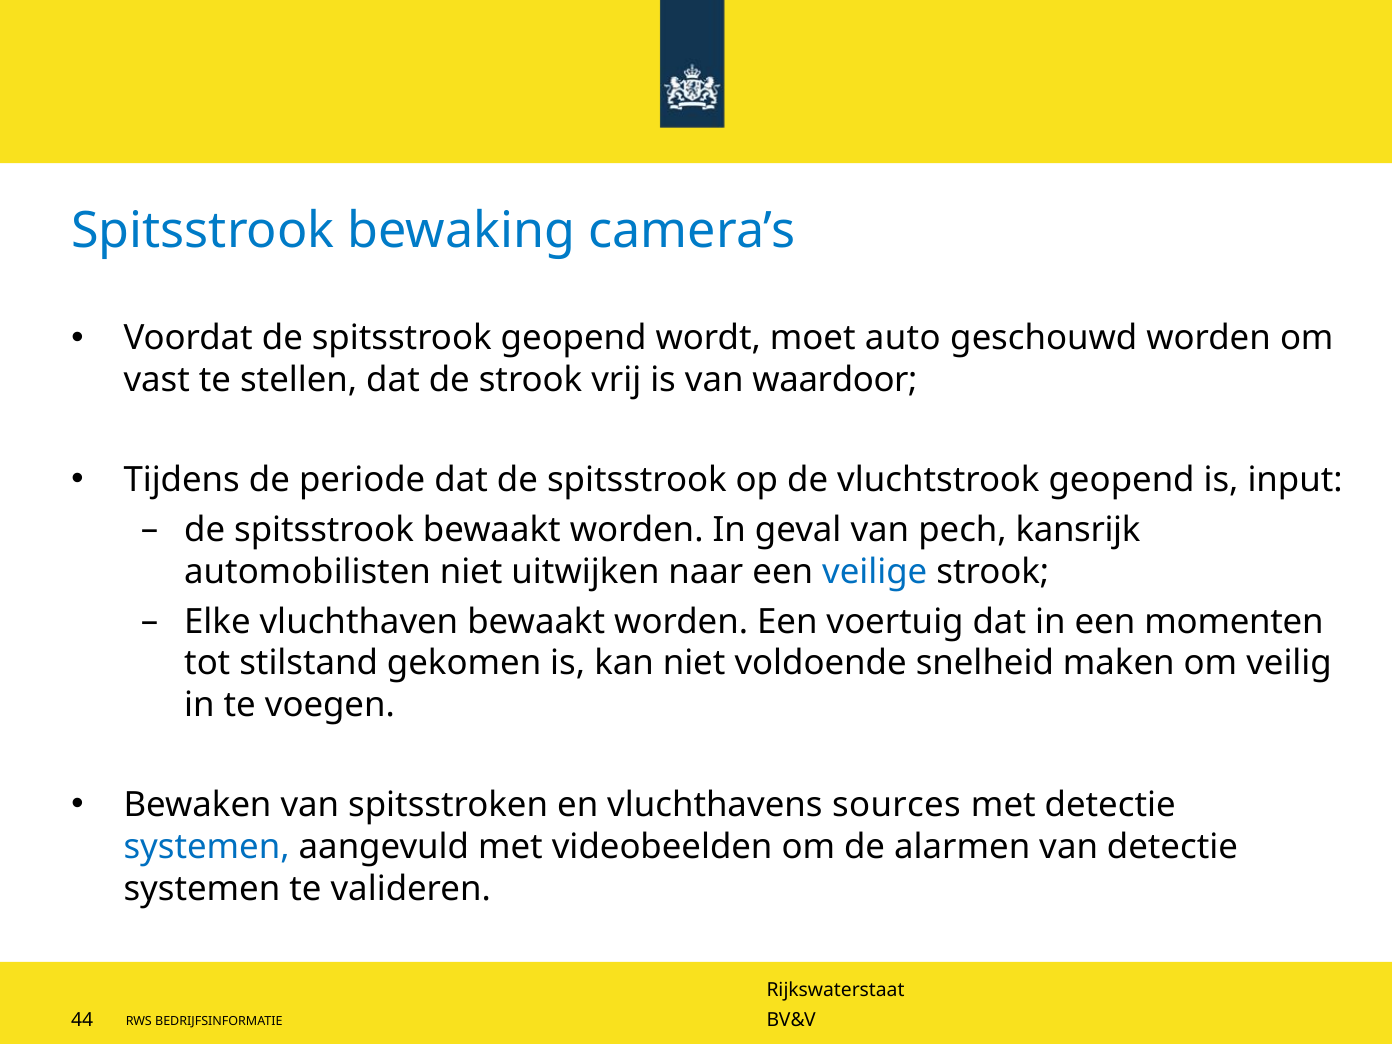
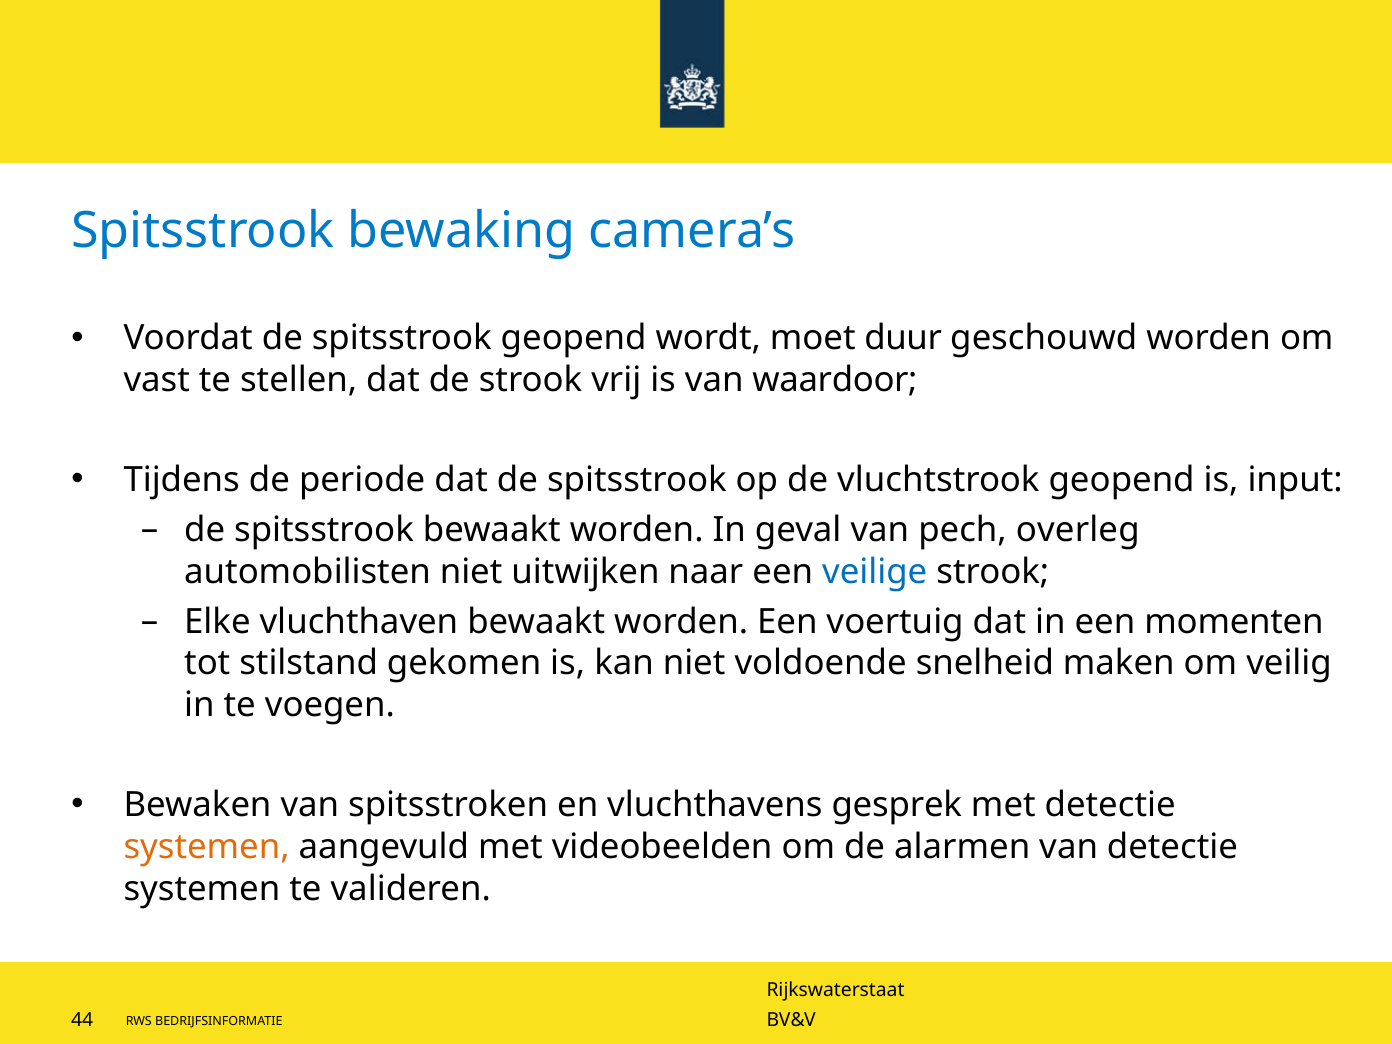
auto: auto -> duur (903, 338)
kansrijk: kansrijk -> overleg (1078, 530)
sources: sources -> gesprek (897, 805)
systemen colour: blue -> orange (207, 847)
